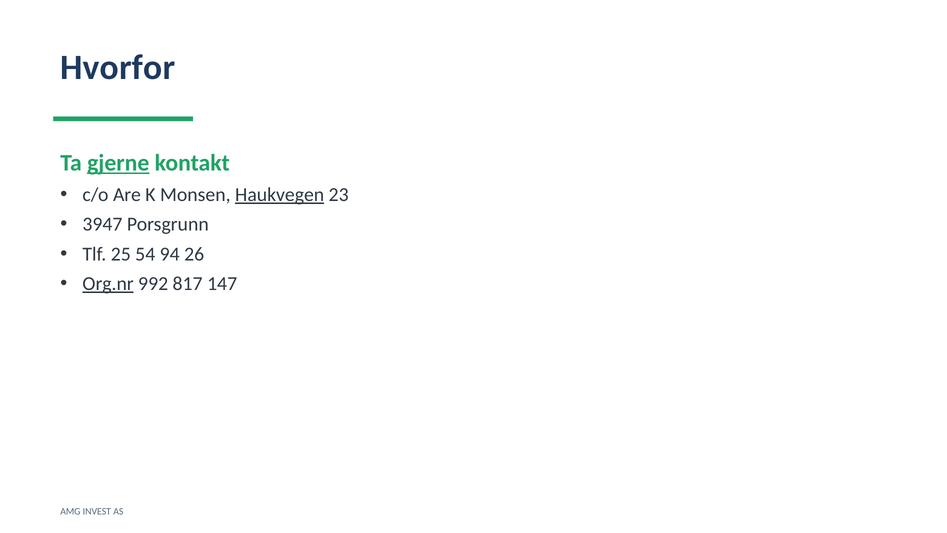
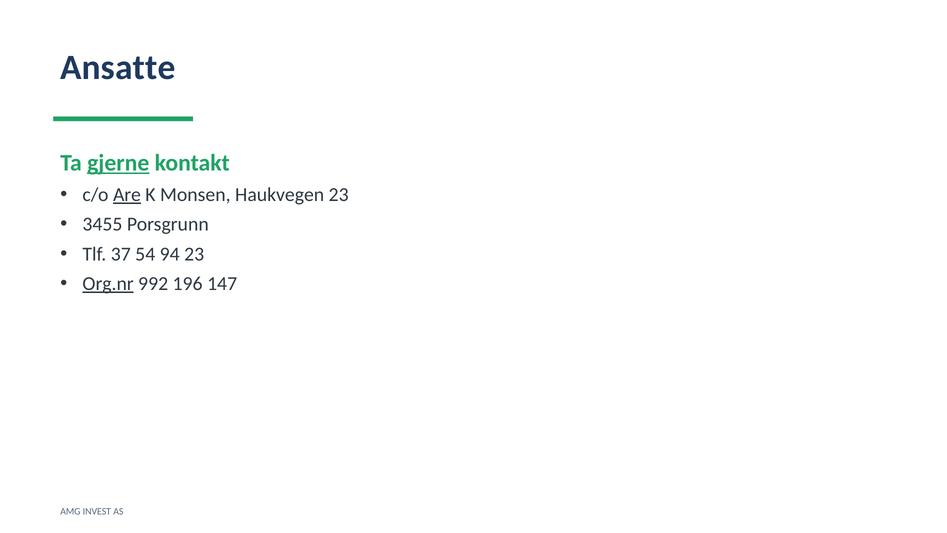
Hvorfor: Hvorfor -> Ansatte (118, 68)
Are underline: none -> present (127, 195)
Haukvegen underline: present -> none (280, 195)
3947: 3947 -> 3455 (102, 224)
25: 25 -> 37 (121, 254)
94 26: 26 -> 23 (194, 254)
817: 817 -> 196 (188, 284)
